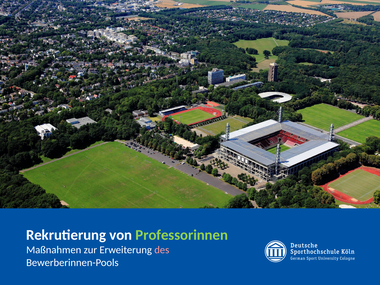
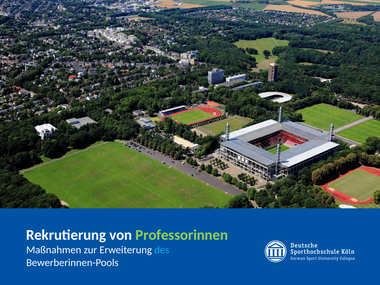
des colour: pink -> light blue (162, 250)
